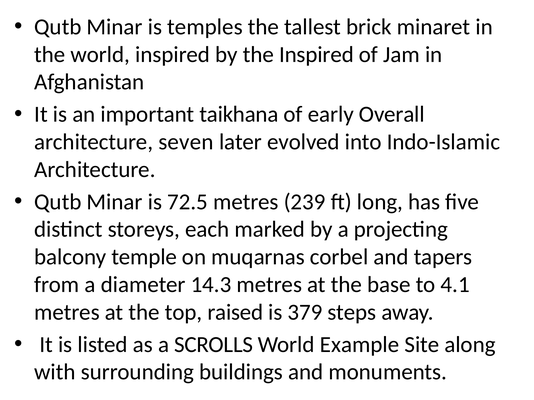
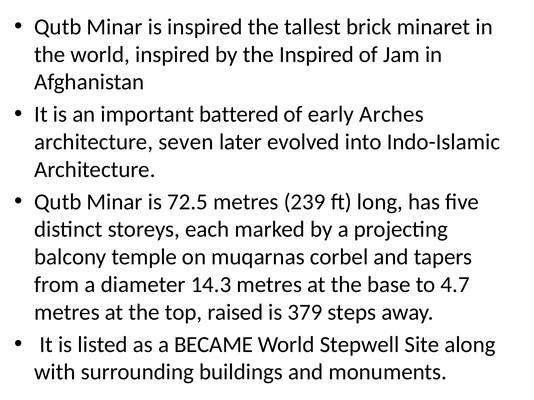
is temples: temples -> inspired (205, 27)
taikhana: taikhana -> battered (239, 115)
Overall: Overall -> Arches (392, 115)
4.1: 4.1 -> 4.7 (455, 285)
SCROLLS: SCROLLS -> BECAME (214, 345)
Example: Example -> Stepwell (360, 345)
